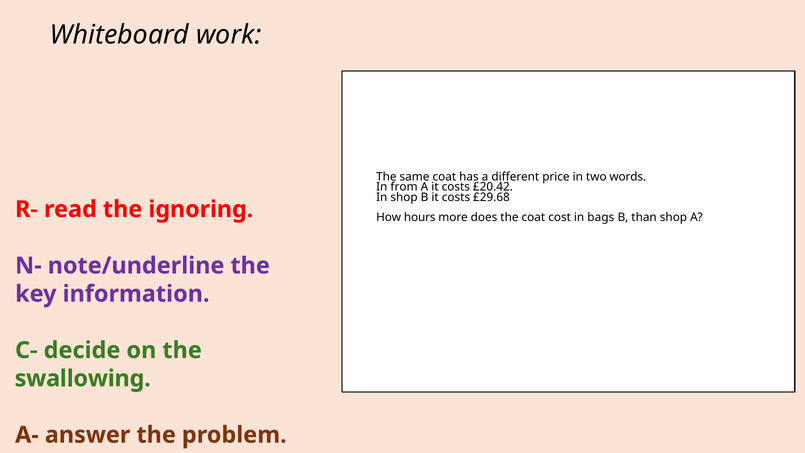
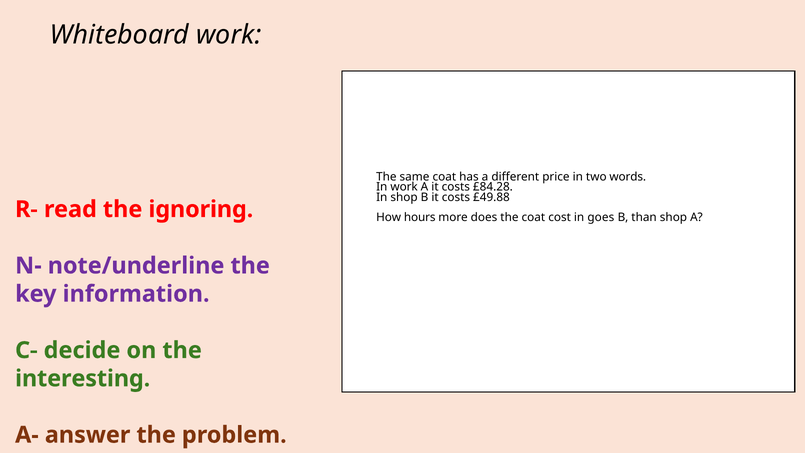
In from: from -> work (404, 187)
£20.42: £20.42 -> £84.28 (493, 187)
£29.68: £29.68 -> £49.88 (491, 197)
bags: bags -> goes (601, 217)
swallowing: swallowing -> interesting (83, 378)
